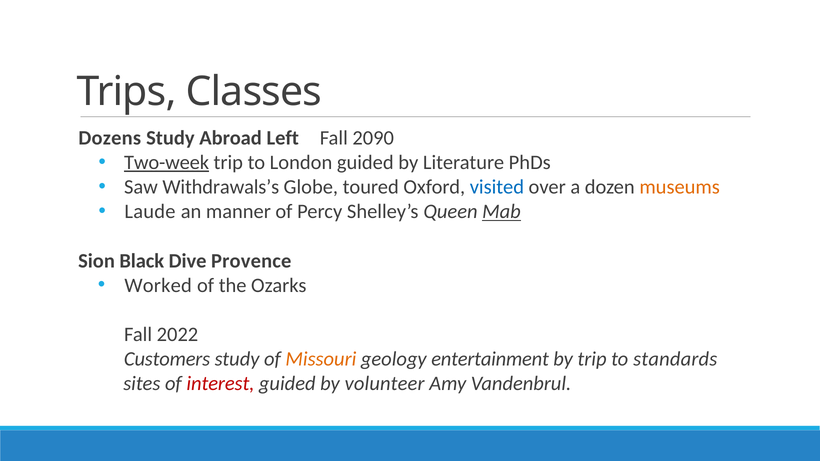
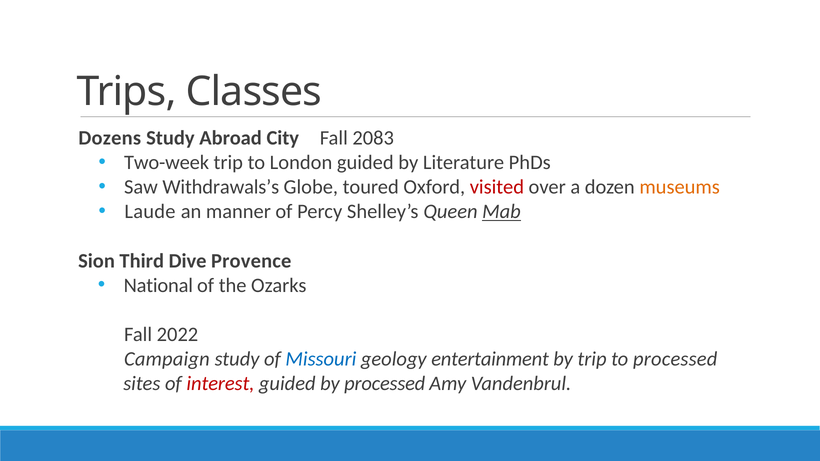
Left: Left -> City (283, 138)
2090: 2090 -> 2083 (373, 138)
Two-week underline: present -> none (167, 162)
visited colour: blue -> red (497, 187)
Black: Black -> Third (142, 261)
Worked: Worked -> National (158, 285)
Customers: Customers -> Campaign (167, 359)
Missouri colour: orange -> blue (321, 359)
to standards: standards -> processed (675, 359)
by volunteer: volunteer -> processed (385, 384)
